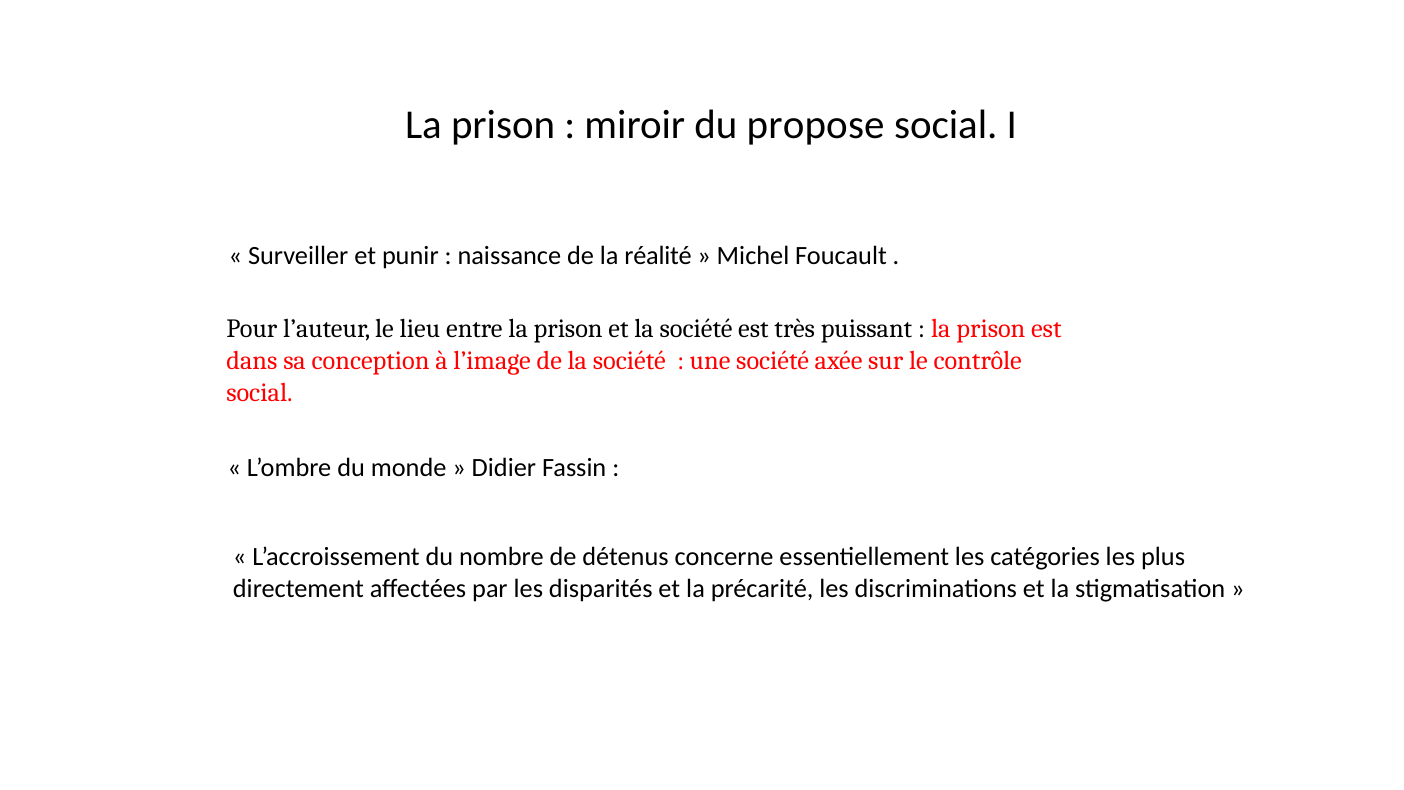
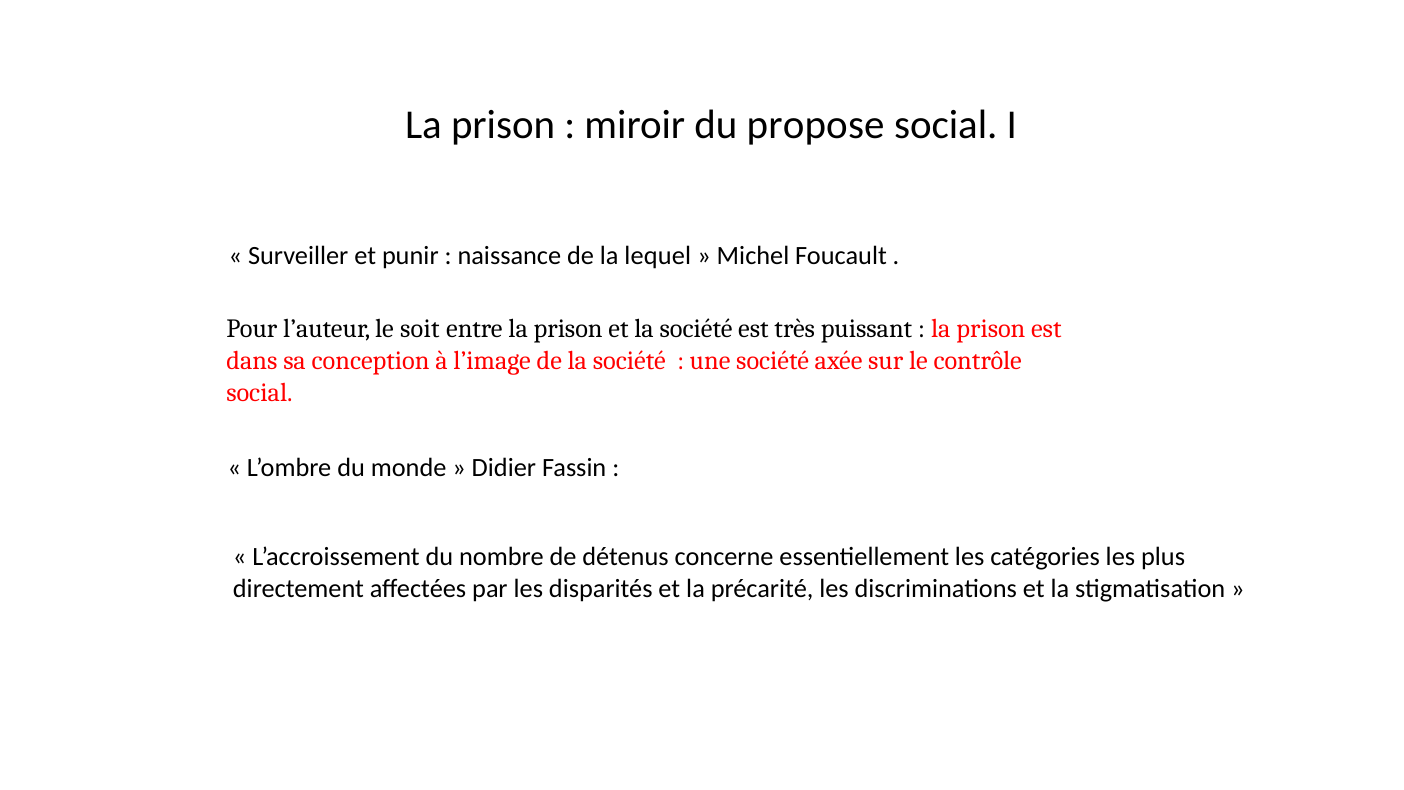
réalité: réalité -> lequel (658, 256)
lieu: lieu -> soit (420, 329)
